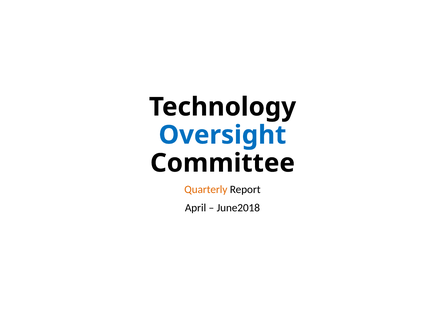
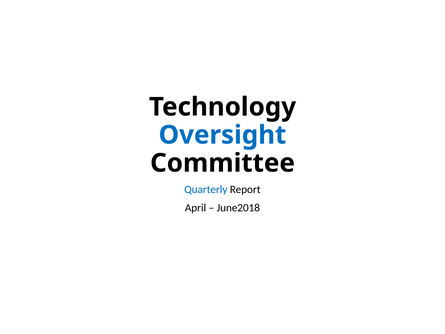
Quarterly colour: orange -> blue (206, 190)
